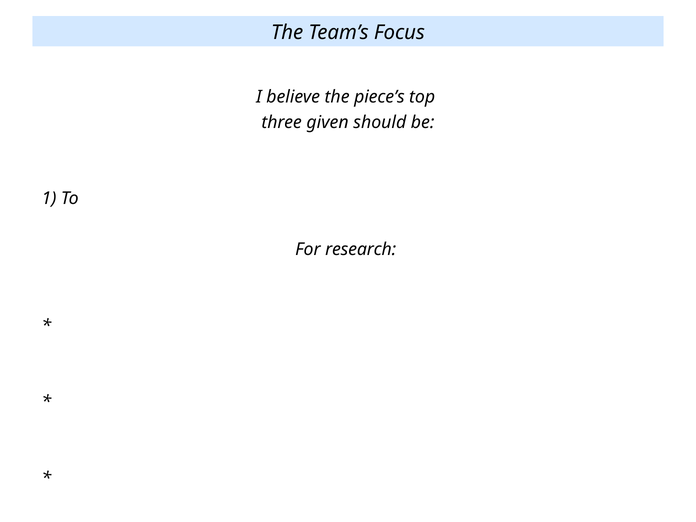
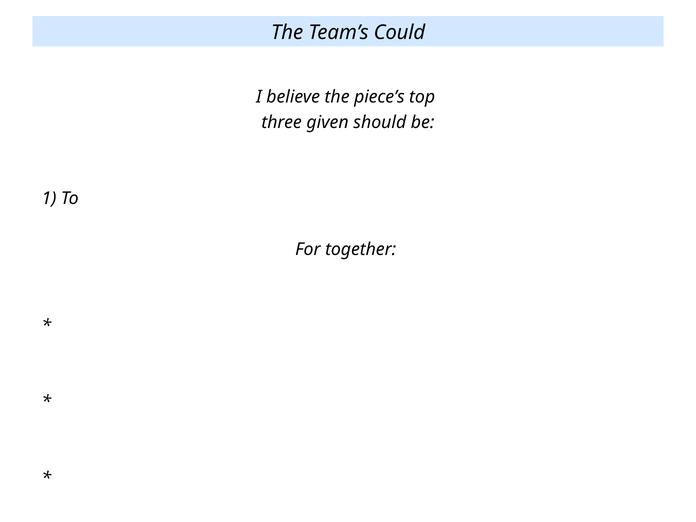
Focus: Focus -> Could (399, 33)
research: research -> together (361, 249)
